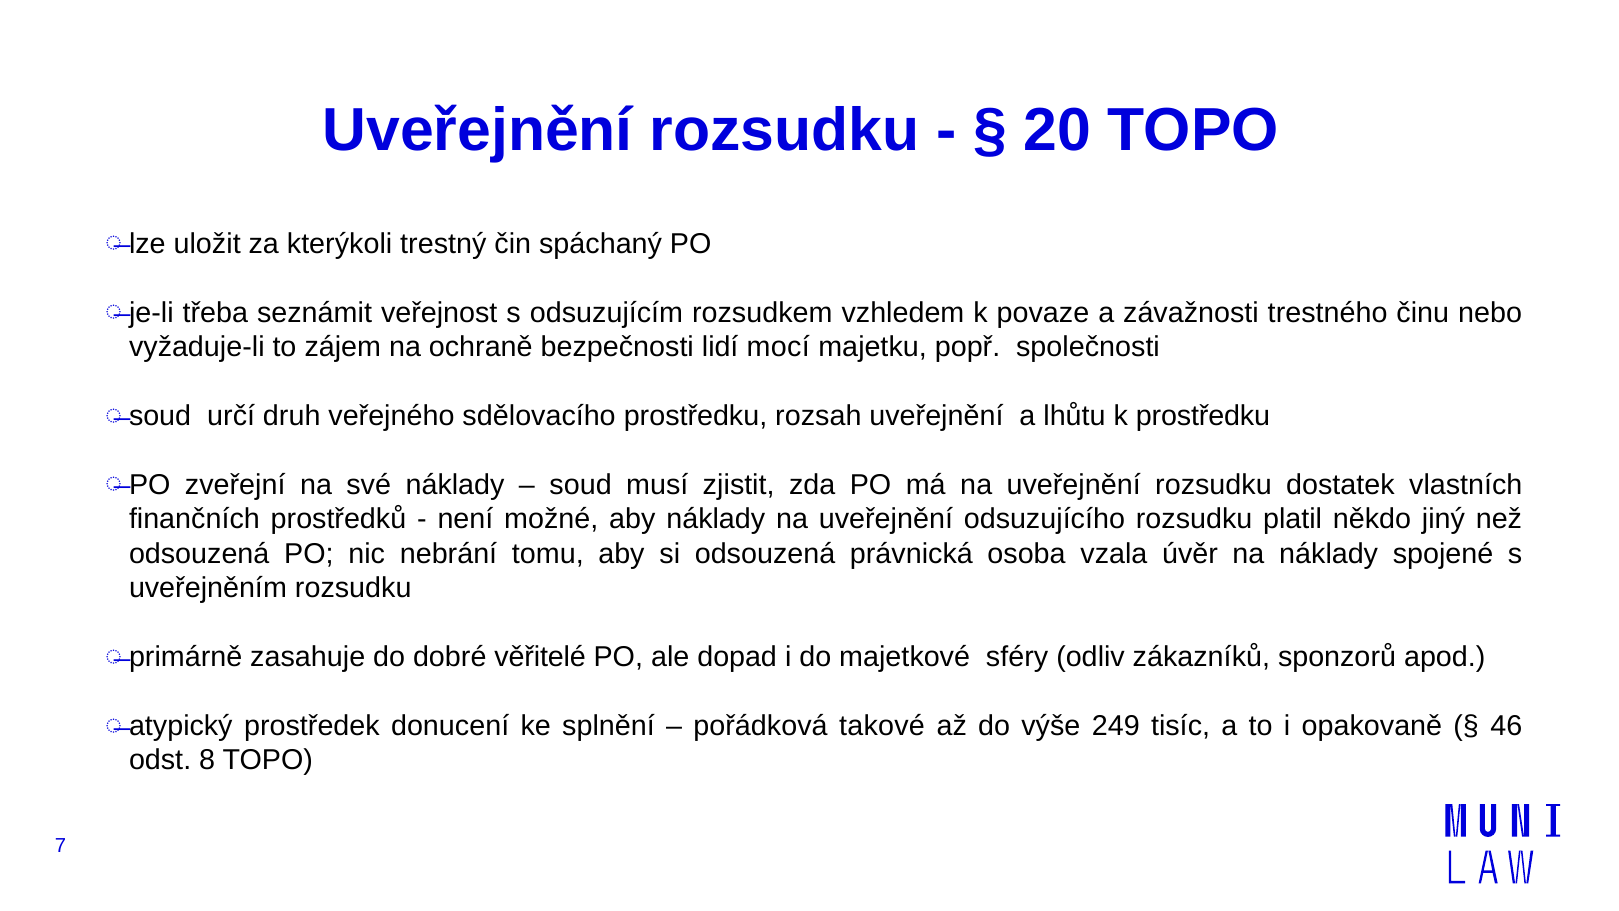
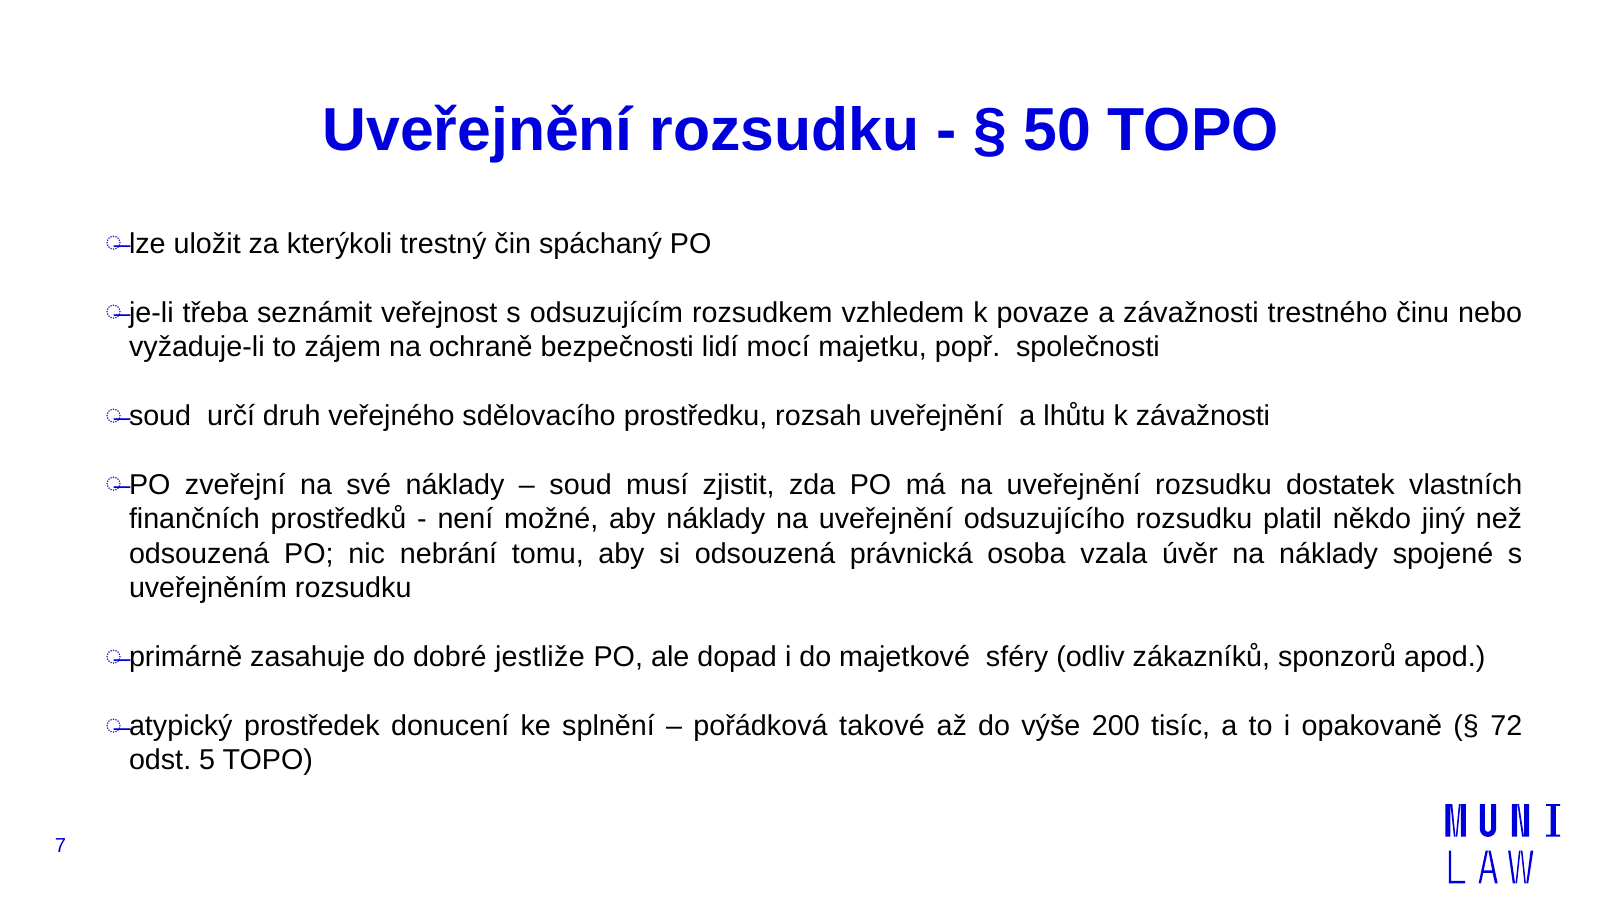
20: 20 -> 50 (1057, 131)
k prostředku: prostředku -> závažnosti (1203, 416)
věřitelé: věřitelé -> jestliže (540, 657)
249: 249 -> 200 (1116, 726)
46: 46 -> 72 (1506, 726)
8: 8 -> 5 (207, 760)
